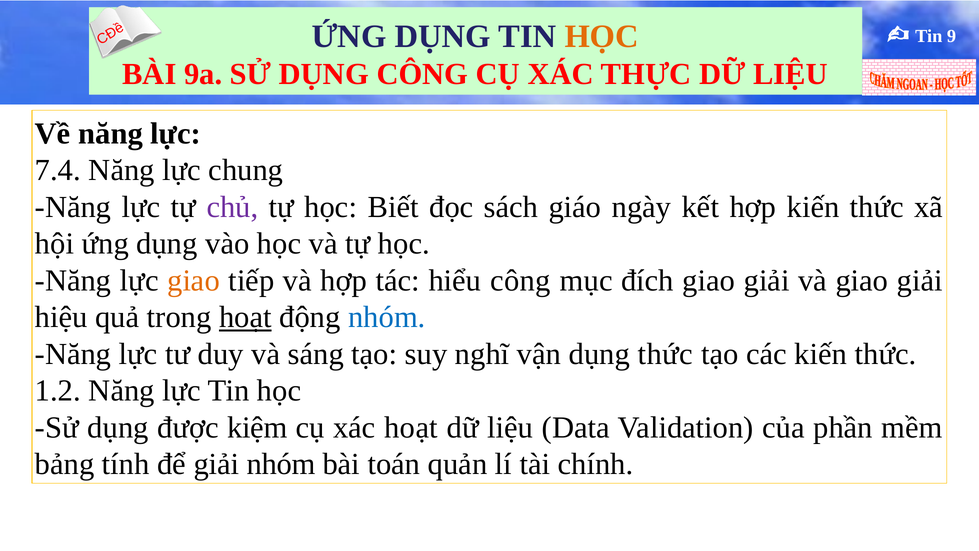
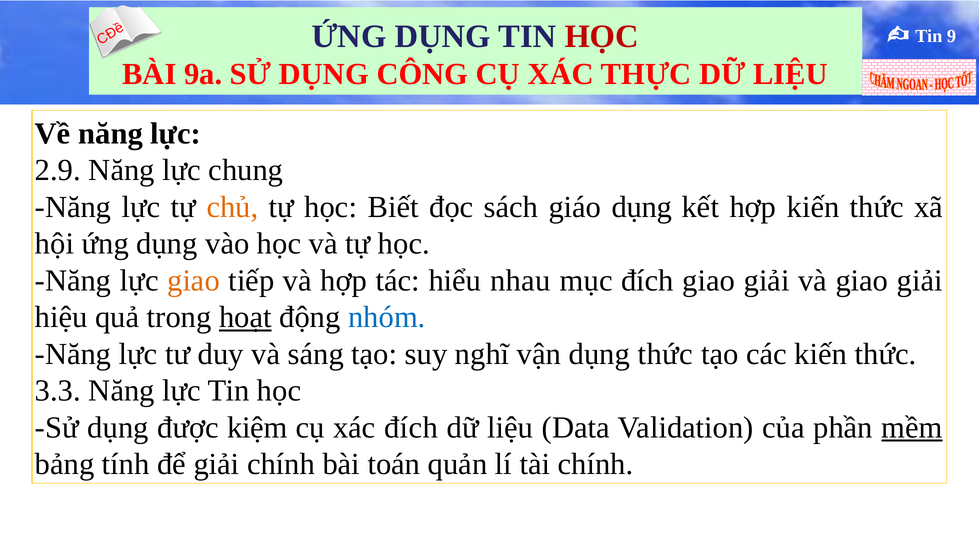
HỌC colour: orange -> red (602, 37)
7.4: 7.4 -> 2.9 (58, 170)
chủ colour: purple -> orange (232, 207)
giáo ngày: ngày -> dụng (642, 207)
hiểu công: công -> nhau (520, 280)
1.2: 1.2 -> 3.3 (58, 390)
xác hoạt: hoạt -> đích (411, 427)
mềm underline: none -> present (912, 427)
giải nhóm: nhóm -> chính (281, 464)
